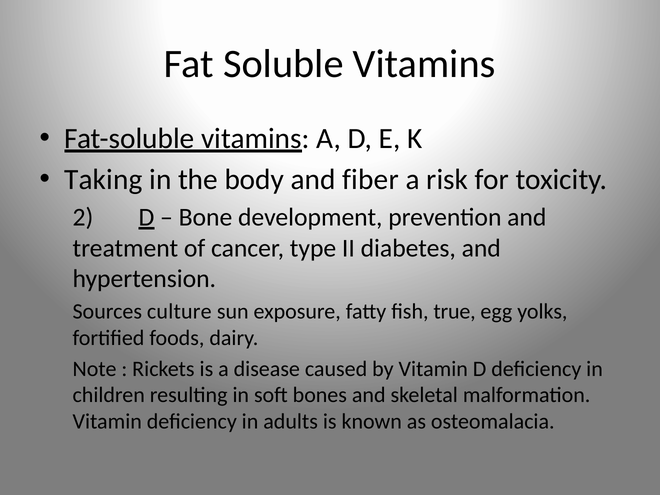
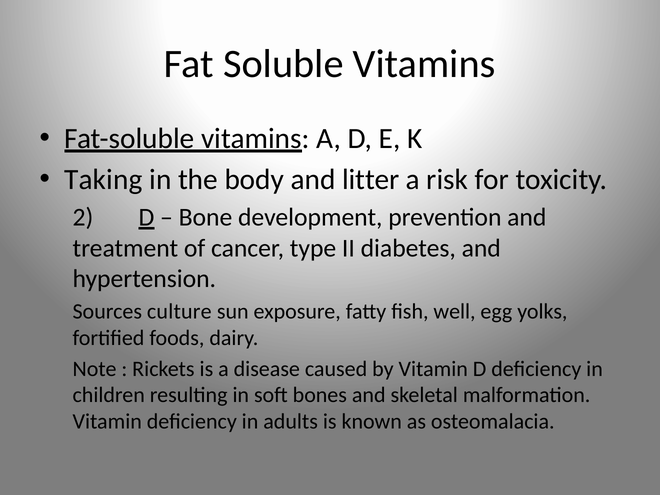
fiber: fiber -> litter (371, 180)
true: true -> well (454, 312)
